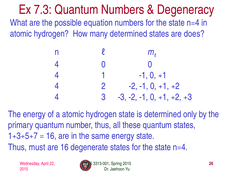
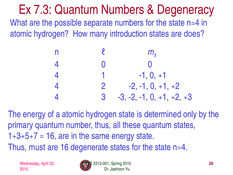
equation: equation -> separate (98, 23)
many determined: determined -> introduction (129, 34)
